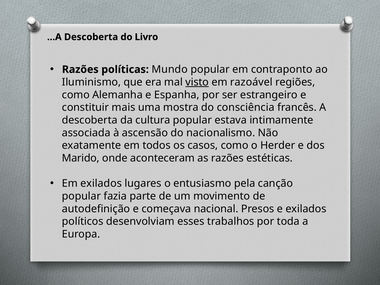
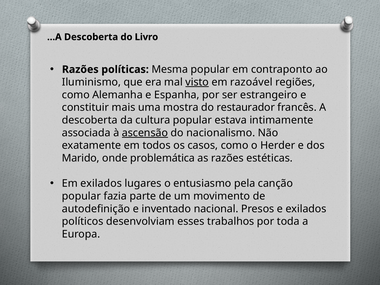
Mundo: Mundo -> Mesma (170, 69)
consciência: consciência -> restaurador (246, 107)
ascensão underline: none -> present (145, 133)
aconteceram: aconteceram -> problemática (163, 158)
começava: começava -> inventado (166, 209)
